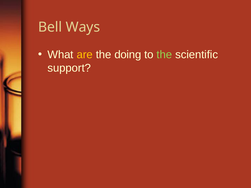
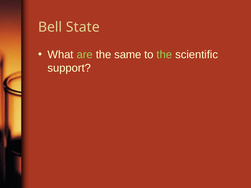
Ways: Ways -> State (83, 27)
are colour: yellow -> light green (85, 55)
doing: doing -> same (128, 55)
